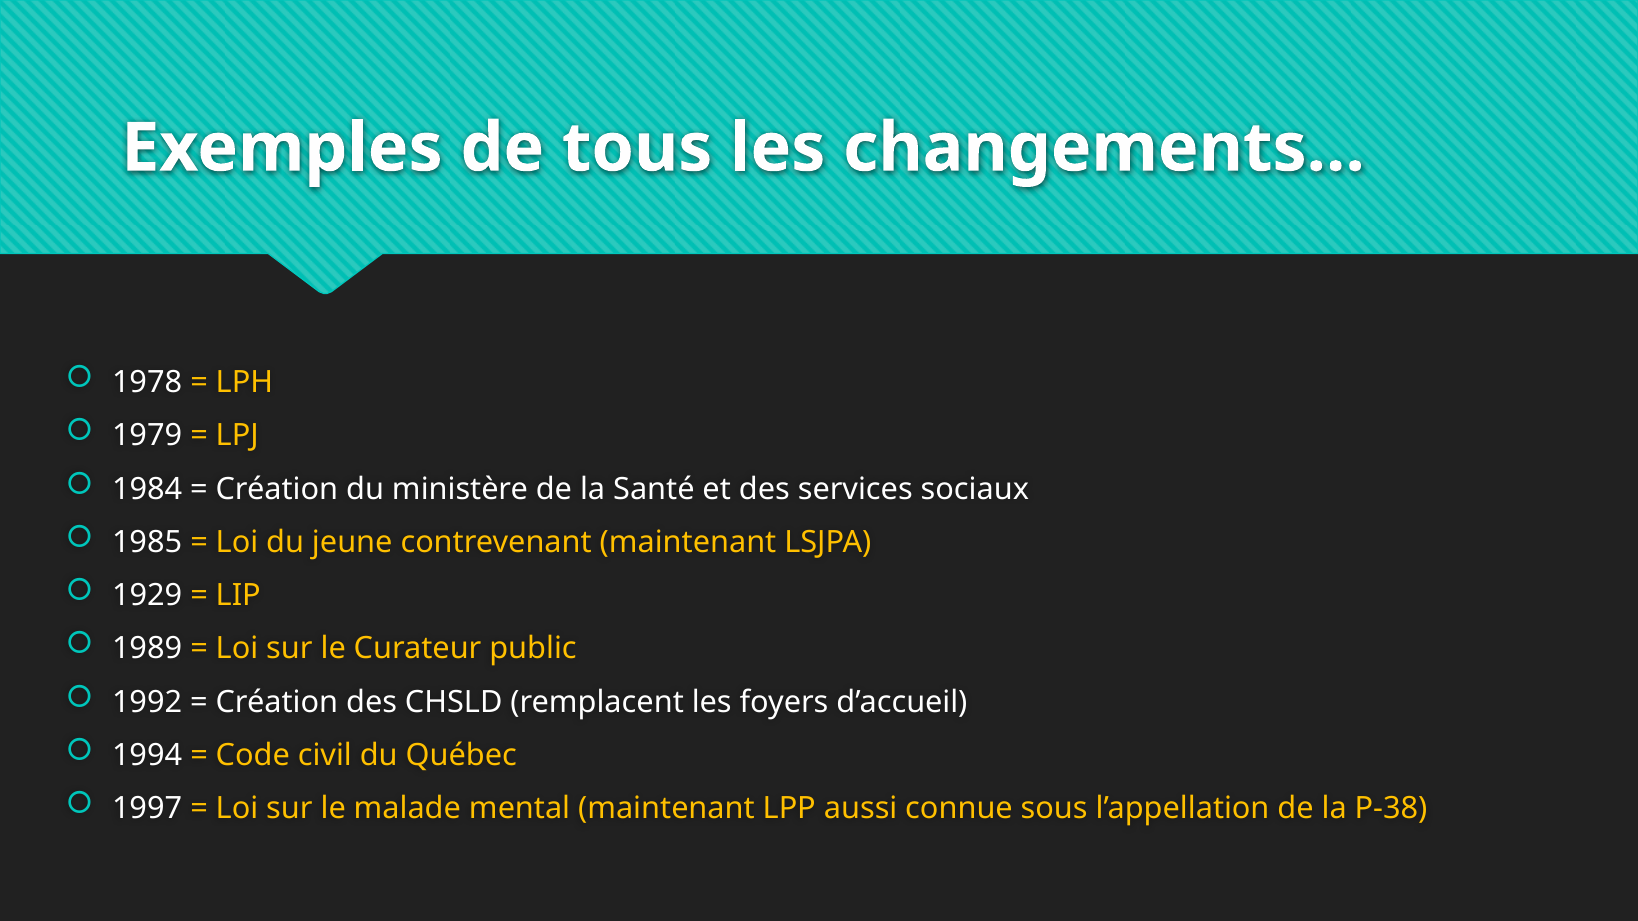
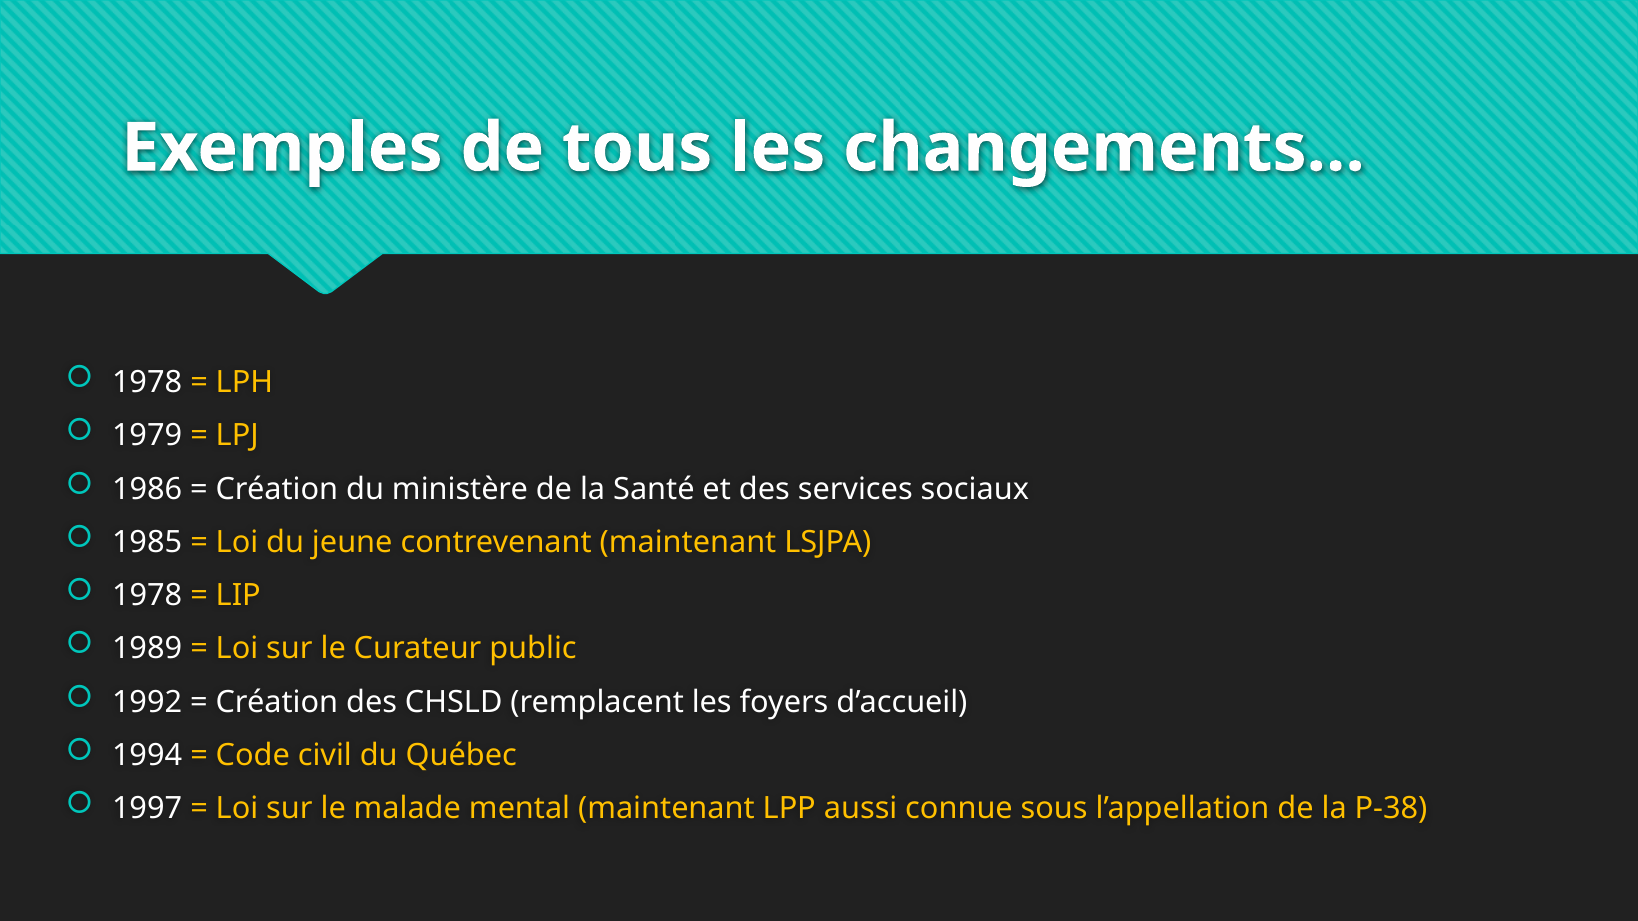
1984: 1984 -> 1986 (147, 489)
1929: 1929 -> 1978 (147, 596)
